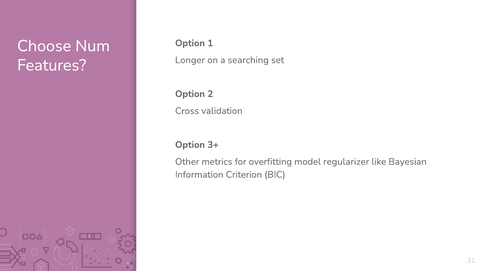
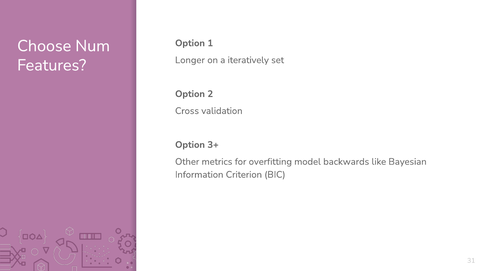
searching: searching -> iteratively (248, 60)
regularizer: regularizer -> backwards (346, 162)
